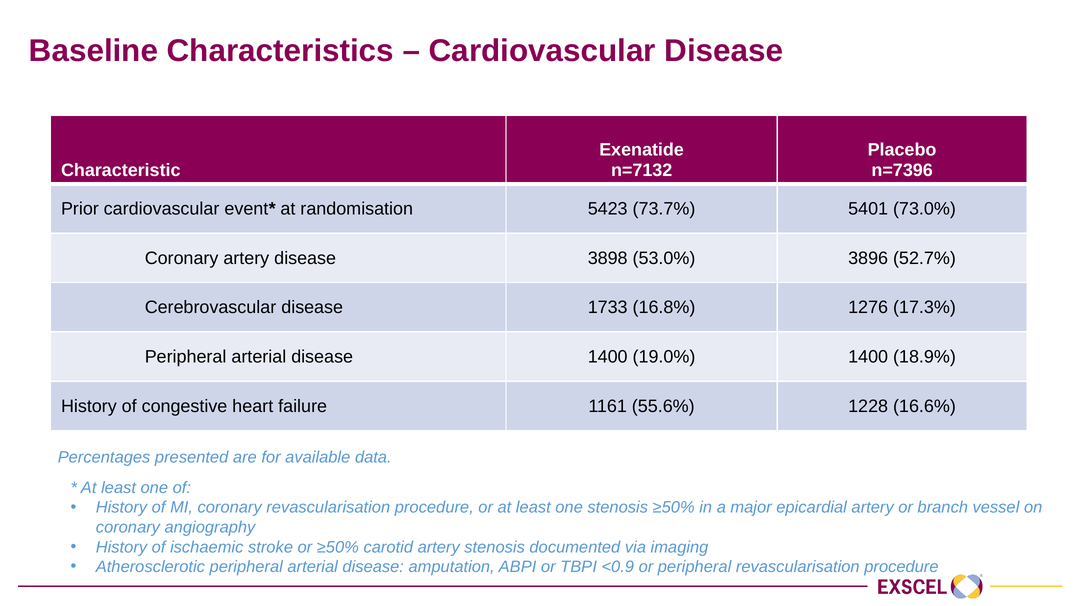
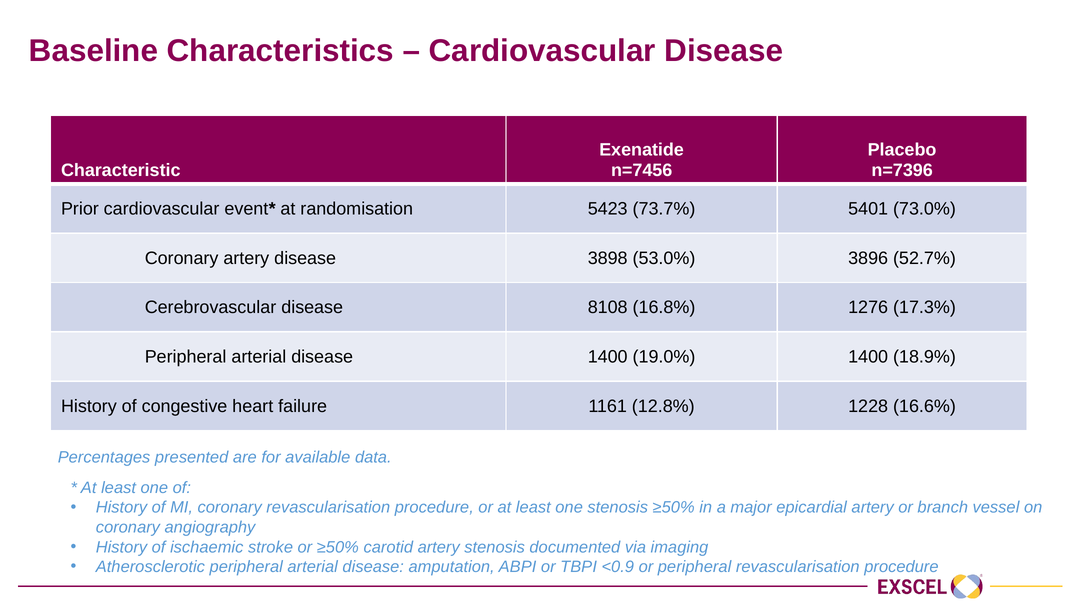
n=7132: n=7132 -> n=7456 (642, 170)
1733: 1733 -> 8108 (608, 308)
55.6%: 55.6% -> 12.8% (663, 406)
